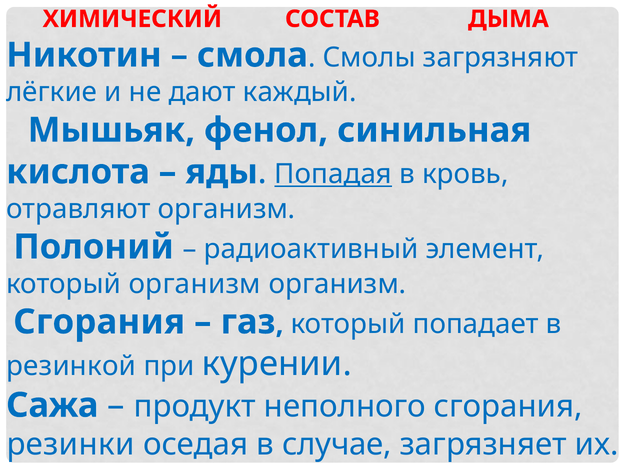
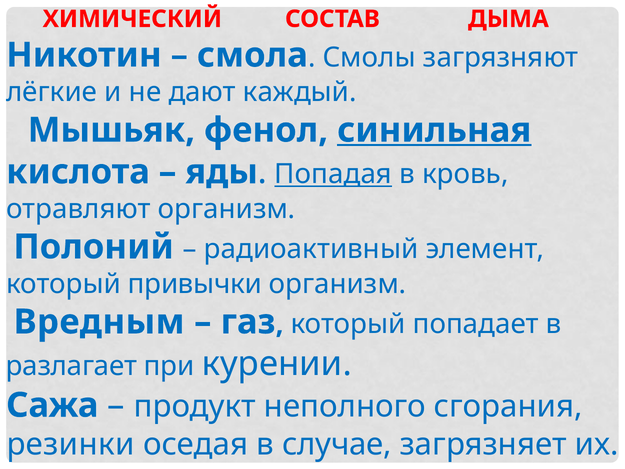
синильная underline: none -> present (434, 130)
который организм: организм -> привычки (195, 284)
Сгорания: Сгорания -> Вредным (99, 322)
резинкой: резинкой -> разлагает (71, 366)
